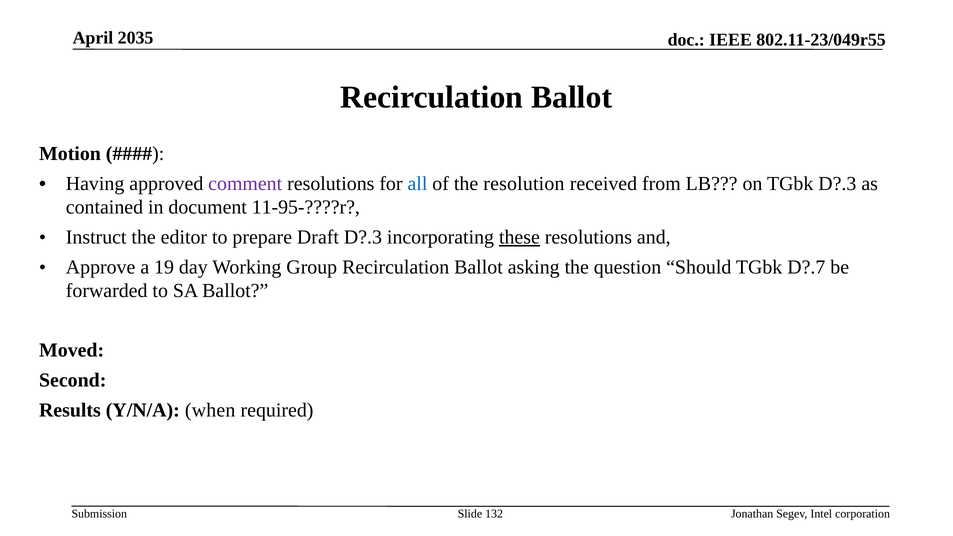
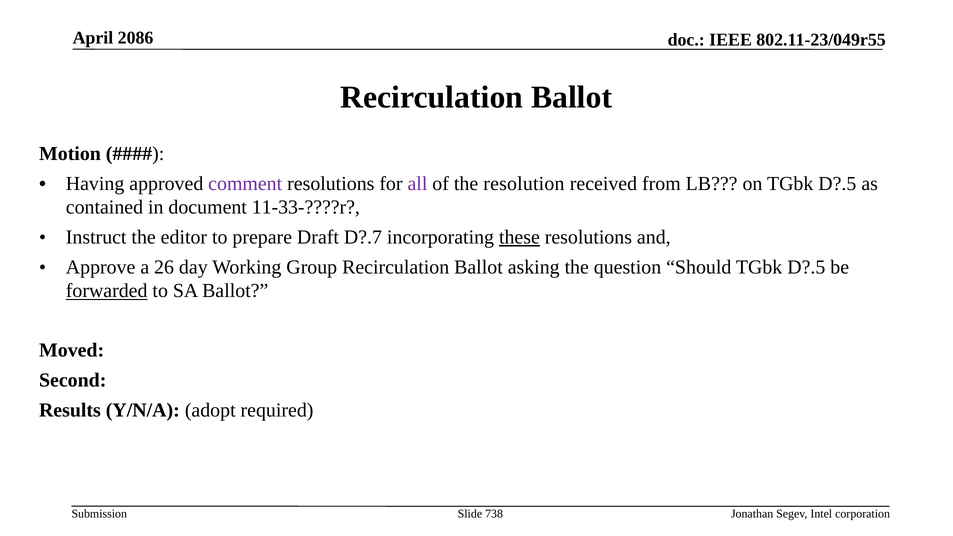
2035: 2035 -> 2086 (136, 38)
all colour: blue -> purple (417, 184)
on TGbk D?.3: D?.3 -> D?.5 (837, 184)
11-95-????r: 11-95-????r -> 11-33-????r (306, 207)
Draft D?.3: D?.3 -> D?.7 (363, 237)
19: 19 -> 26 (164, 267)
Should TGbk D?.7: D?.7 -> D?.5 (806, 267)
forwarded underline: none -> present (107, 291)
when: when -> adopt (210, 410)
132: 132 -> 738 (494, 514)
